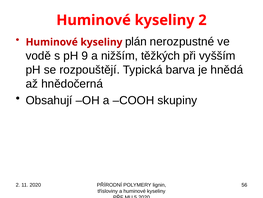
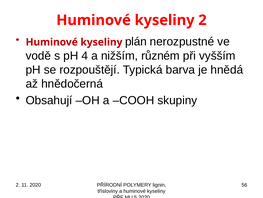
9: 9 -> 4 (85, 56)
těžkých: těžkých -> různém (161, 56)
